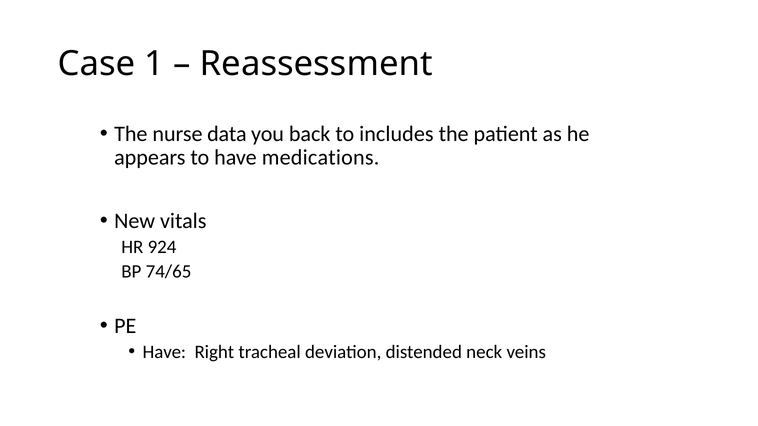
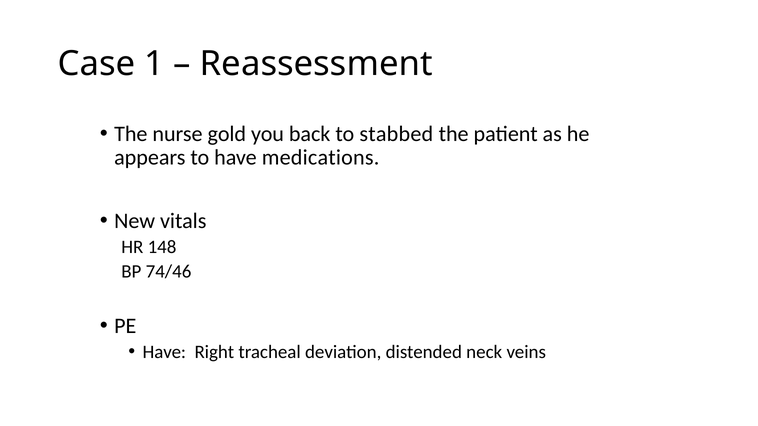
data: data -> gold (227, 134)
includes: includes -> stabbed (396, 134)
924: 924 -> 148 (162, 247)
74/65: 74/65 -> 74/46 (169, 272)
